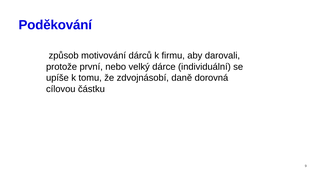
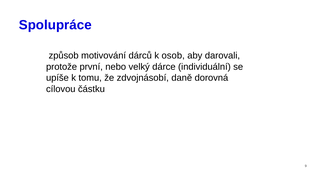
Poděkování: Poděkování -> Spolupráce (55, 25)
firmu: firmu -> osob (173, 56)
